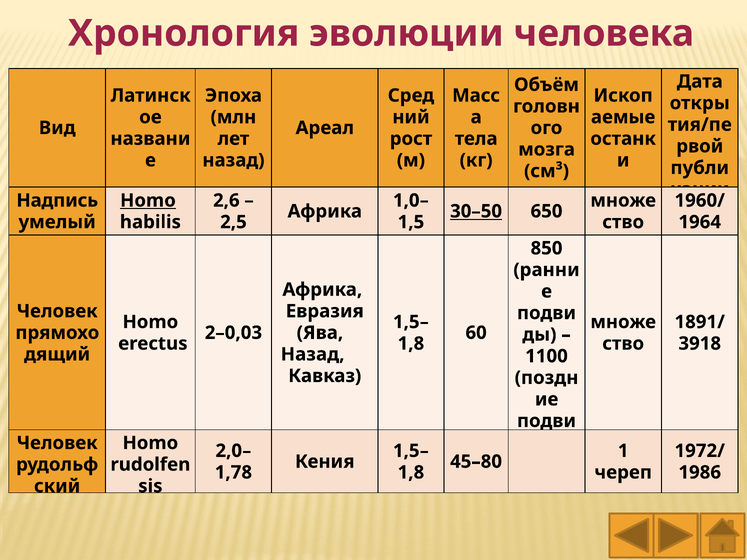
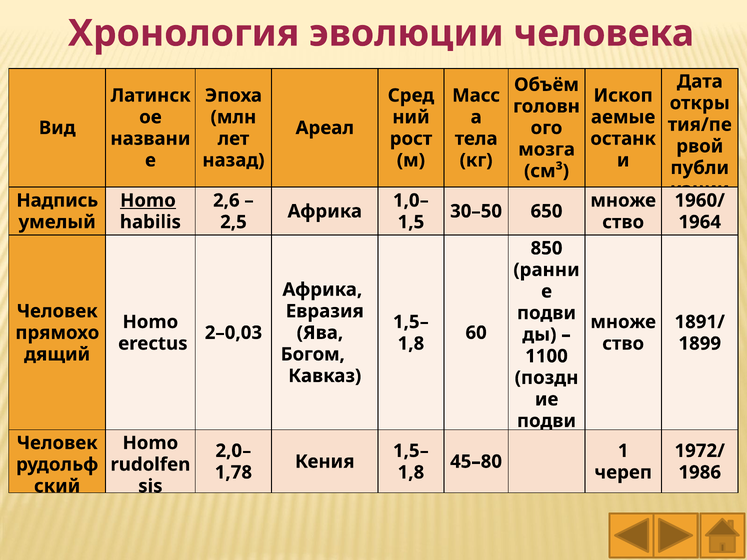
30–50 underline: present -> none (476, 211)
3918: 3918 -> 1899 (700, 344)
Назад: Назад -> Богом (313, 354)
